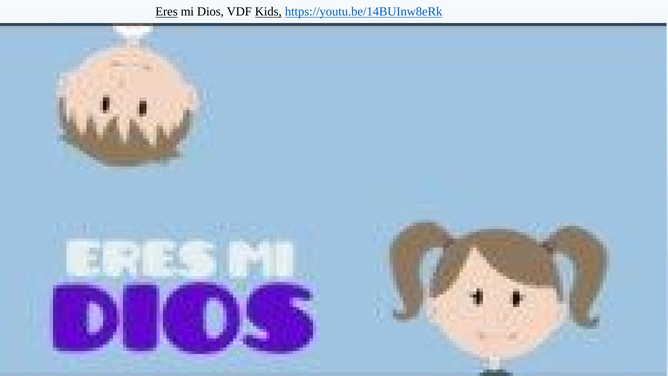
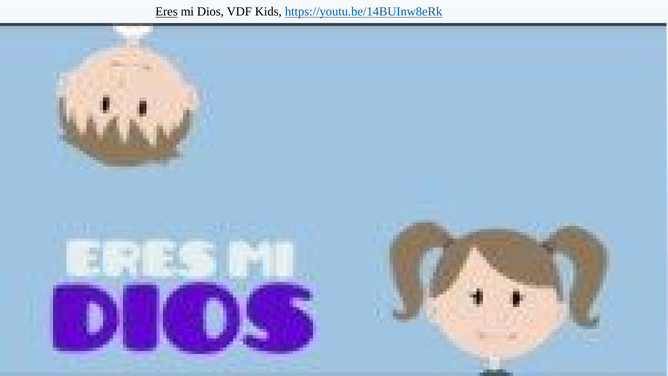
Kids underline: present -> none (268, 12)
